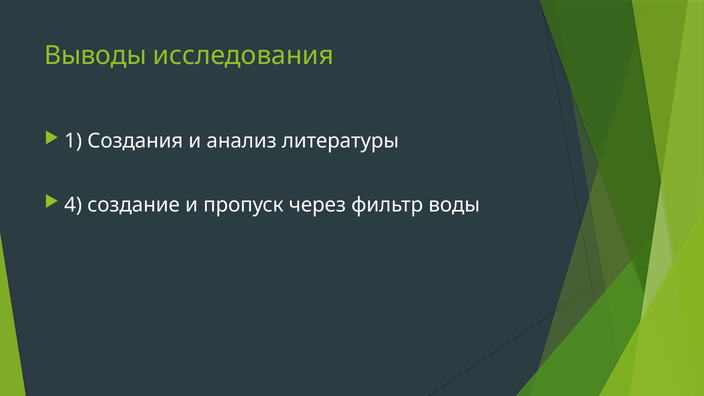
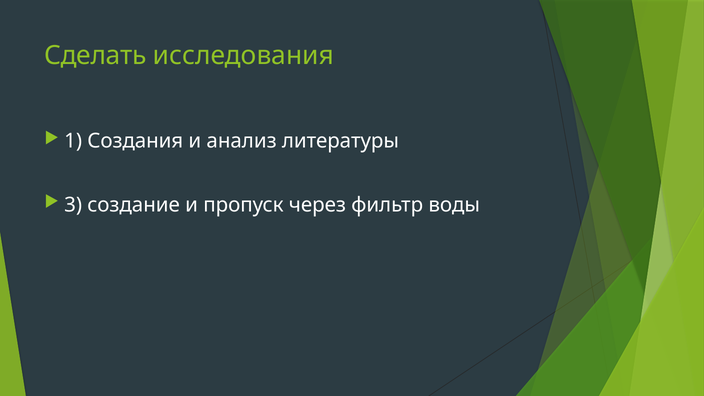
Выводы: Выводы -> Сделать (95, 56)
4: 4 -> 3 (73, 205)
